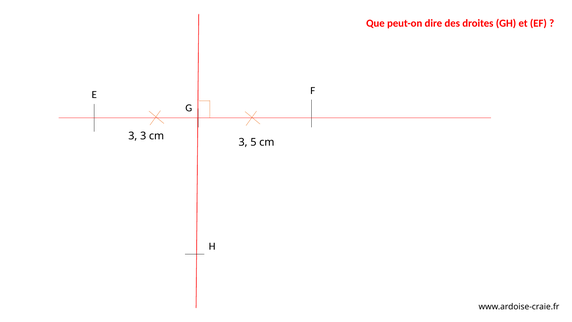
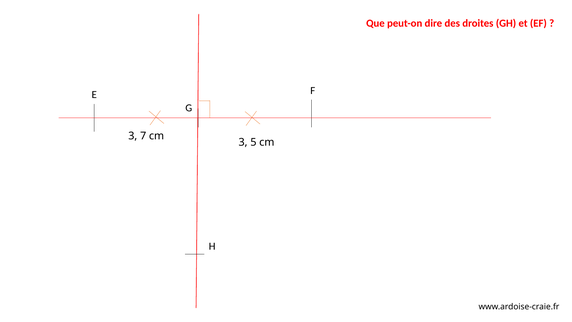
3 3: 3 -> 7 (143, 136)
